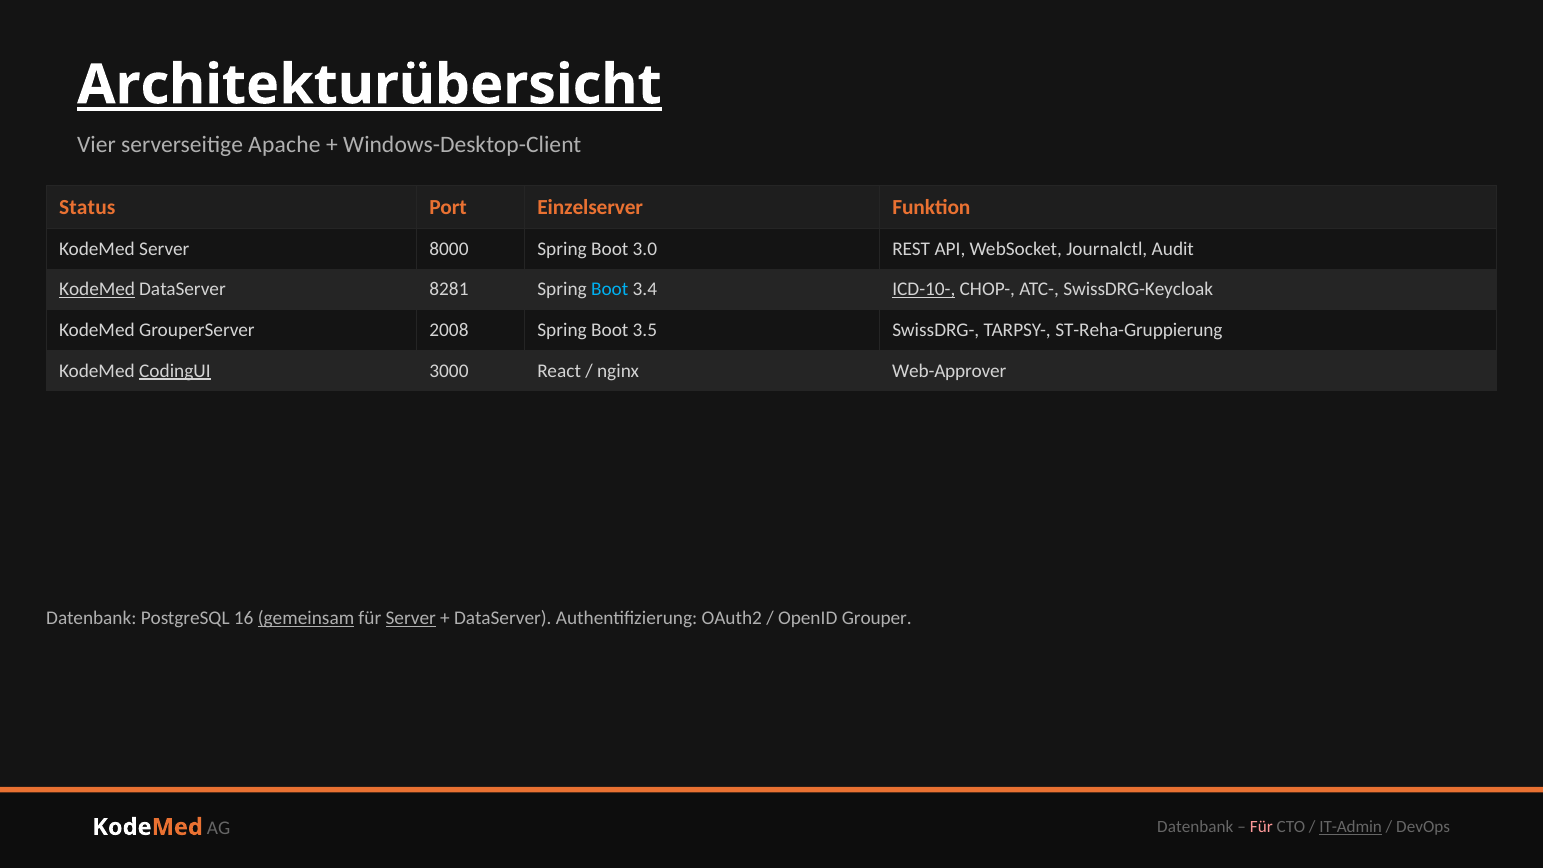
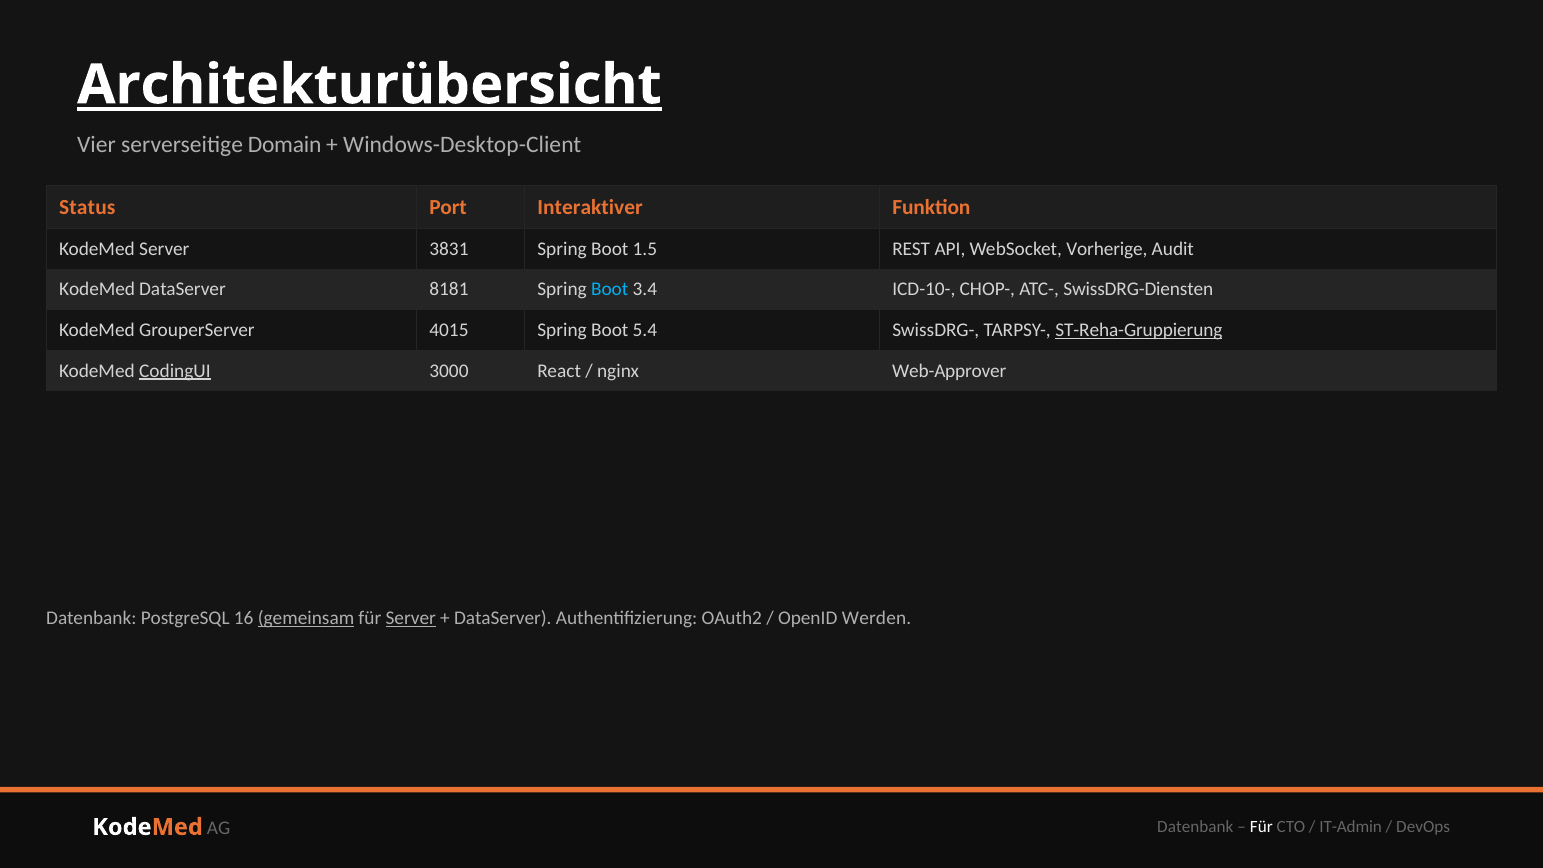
Apache: Apache -> Domain (285, 144)
Einzelserver: Einzelserver -> Interaktiver (590, 207)
8000: 8000 -> 3831 (449, 249)
3.0: 3.0 -> 1.5 (645, 249)
Journalctl: Journalctl -> Vorherige (1107, 249)
KodeMed underline: present -> none (97, 289)
8281: 8281 -> 8181 (449, 289)
ICD-10- underline: present -> none (924, 289)
SwissDRG-Keycloak: SwissDRG-Keycloak -> SwissDRG-Diensten (1138, 289)
2008: 2008 -> 4015 (449, 330)
3.5: 3.5 -> 5.4 (645, 330)
ST-Reha-Gruppierung underline: none -> present (1139, 330)
Grouper: Grouper -> Werden (877, 618)
Für colour: pink -> white (1261, 827)
IT-Admin underline: present -> none (1351, 827)
